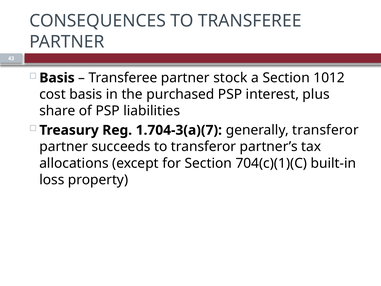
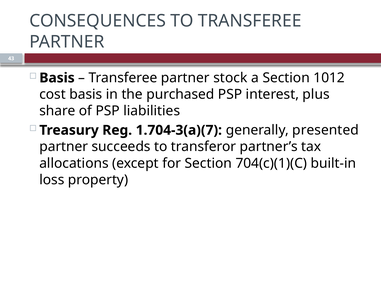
generally transferor: transferor -> presented (326, 130)
